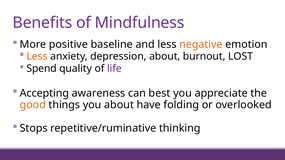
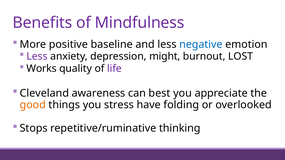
negative colour: orange -> blue (201, 44)
Less colour: orange -> purple (37, 56)
depression about: about -> might (165, 56)
Spend: Spend -> Works (42, 69)
Accepting: Accepting -> Cleveland (44, 93)
you about: about -> stress (119, 105)
